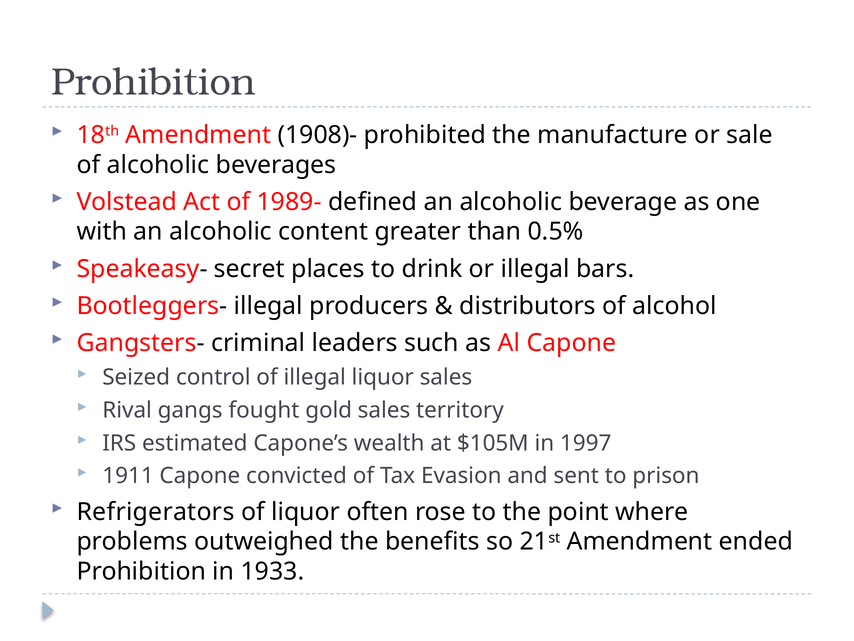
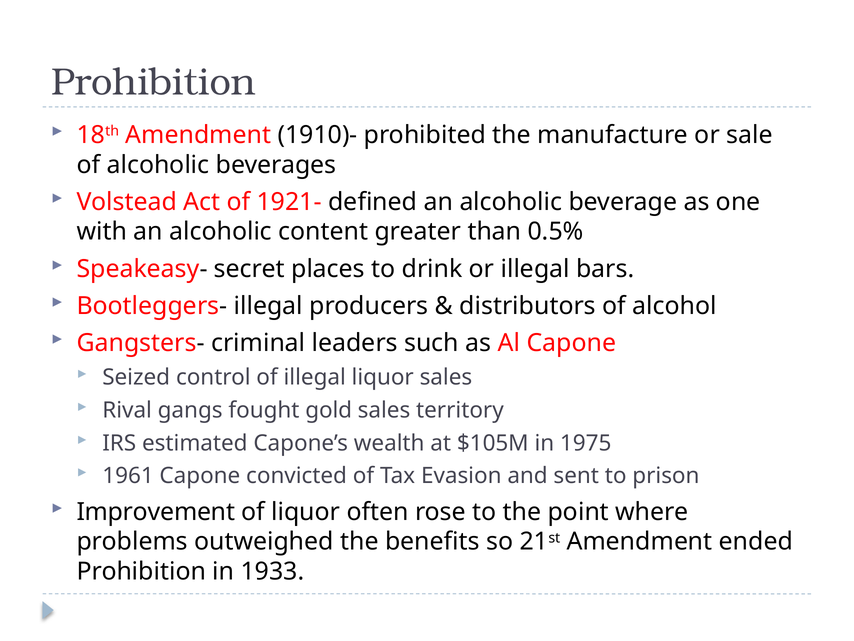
1908)-: 1908)- -> 1910)- (318, 135)
1989-: 1989- -> 1921- (289, 202)
1997: 1997 -> 1975 (586, 443)
1911: 1911 -> 1961 (128, 476)
Refrigerators: Refrigerators -> Improvement (156, 511)
